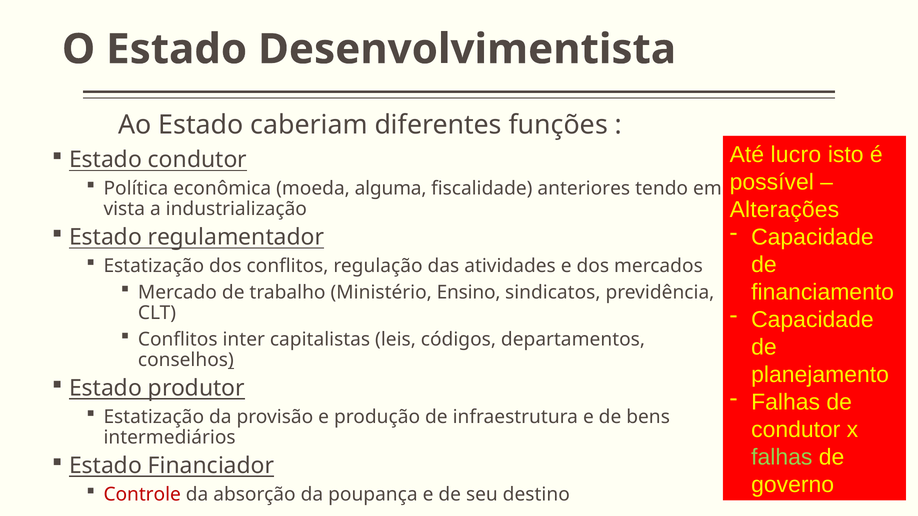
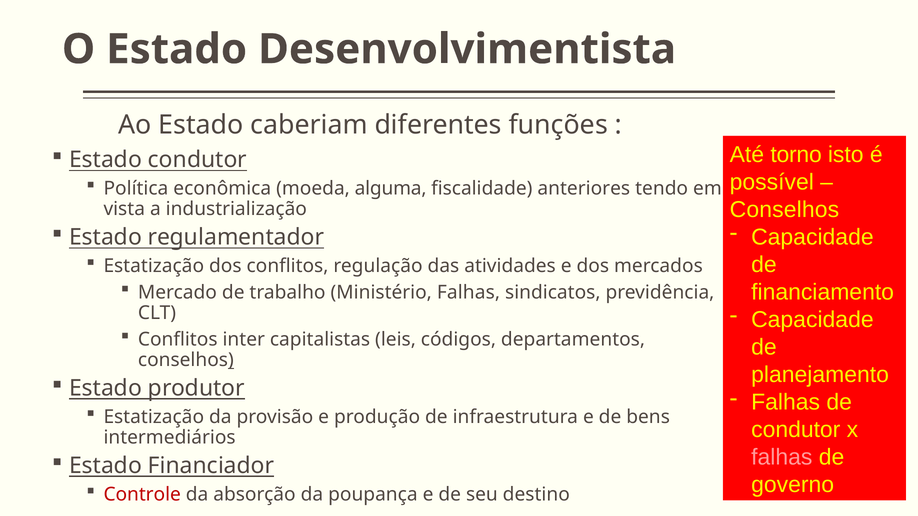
lucro: lucro -> torno (796, 155)
Alterações: Alterações -> Conselhos (784, 210)
Ministério Ensino: Ensino -> Falhas (468, 292)
falhas colour: light green -> pink (782, 458)
